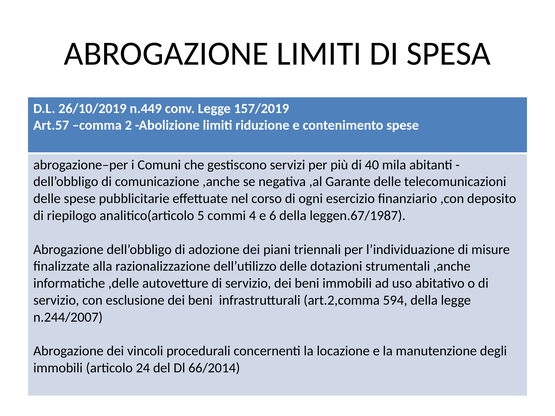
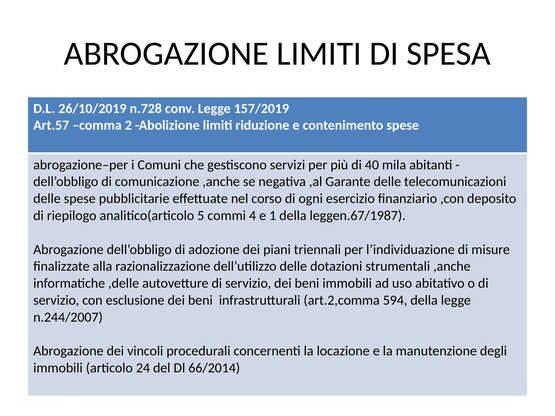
n.449: n.449 -> n.728 (146, 109)
6: 6 -> 1 (273, 216)
